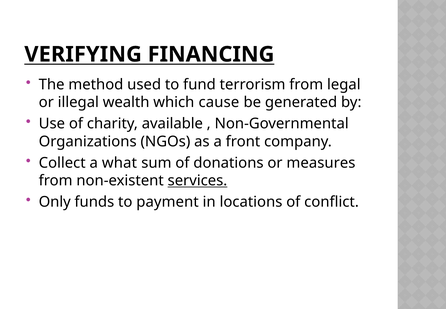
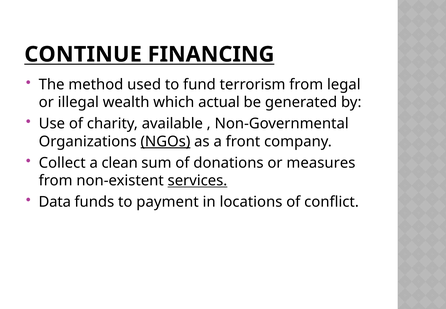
VERIFYING: VERIFYING -> CONTINUE (83, 54)
cause: cause -> actual (219, 102)
NGOs underline: none -> present (165, 141)
what: what -> clean (120, 163)
Only: Only -> Data (55, 202)
